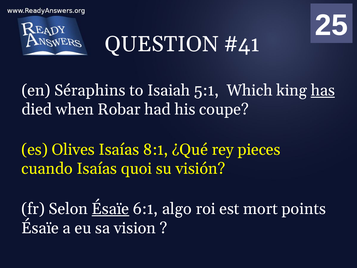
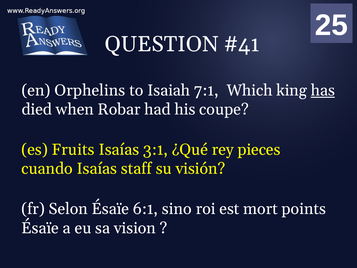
Séraphins: Séraphins -> Orphelins (90, 90)
5:1: 5:1 -> 7:1 (206, 90)
Olives: Olives -> Fruits (73, 150)
8:1: 8:1 -> 3:1 (155, 150)
quoi: quoi -> staff (136, 169)
Ésaïe underline: present -> none (110, 209)
algo: algo -> sino (177, 209)
